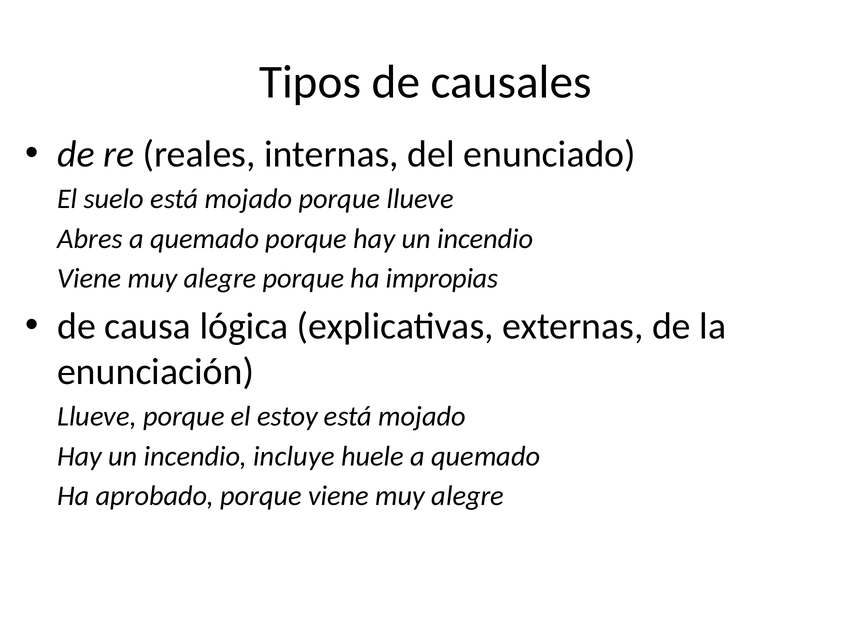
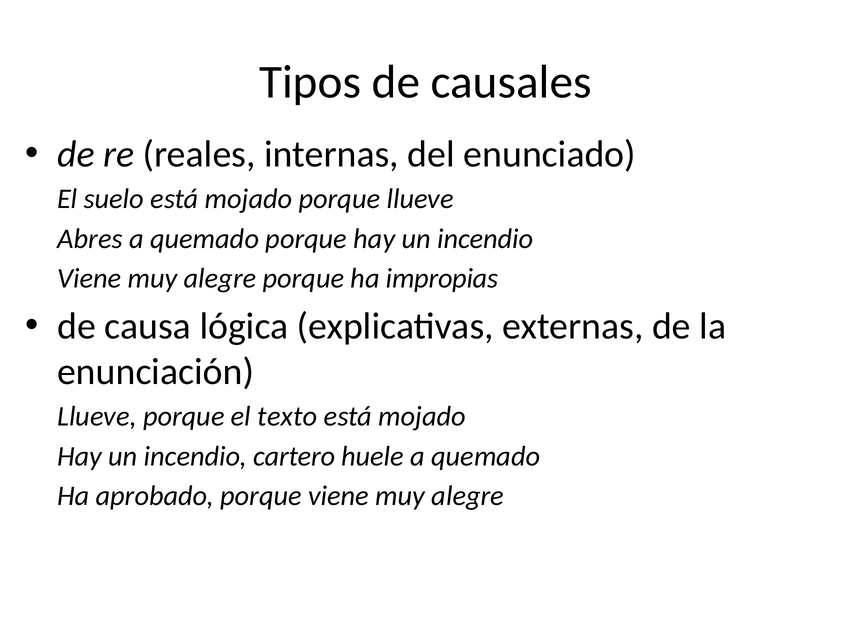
estoy: estoy -> texto (287, 417)
incluye: incluye -> cartero (294, 456)
